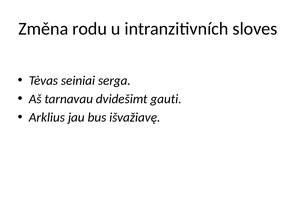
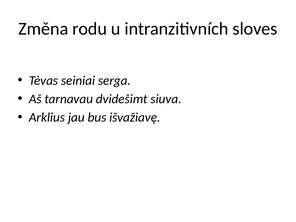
gauti: gauti -> siuva (166, 99)
